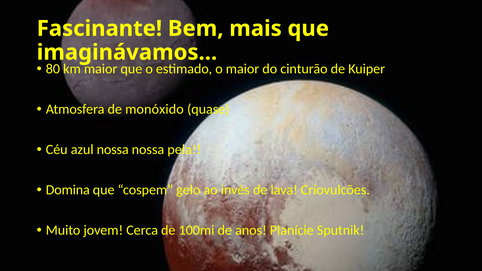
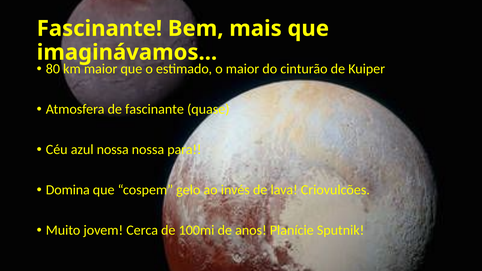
de monóxido: monóxido -> fascinante (155, 109)
pela: pela -> para (184, 150)
